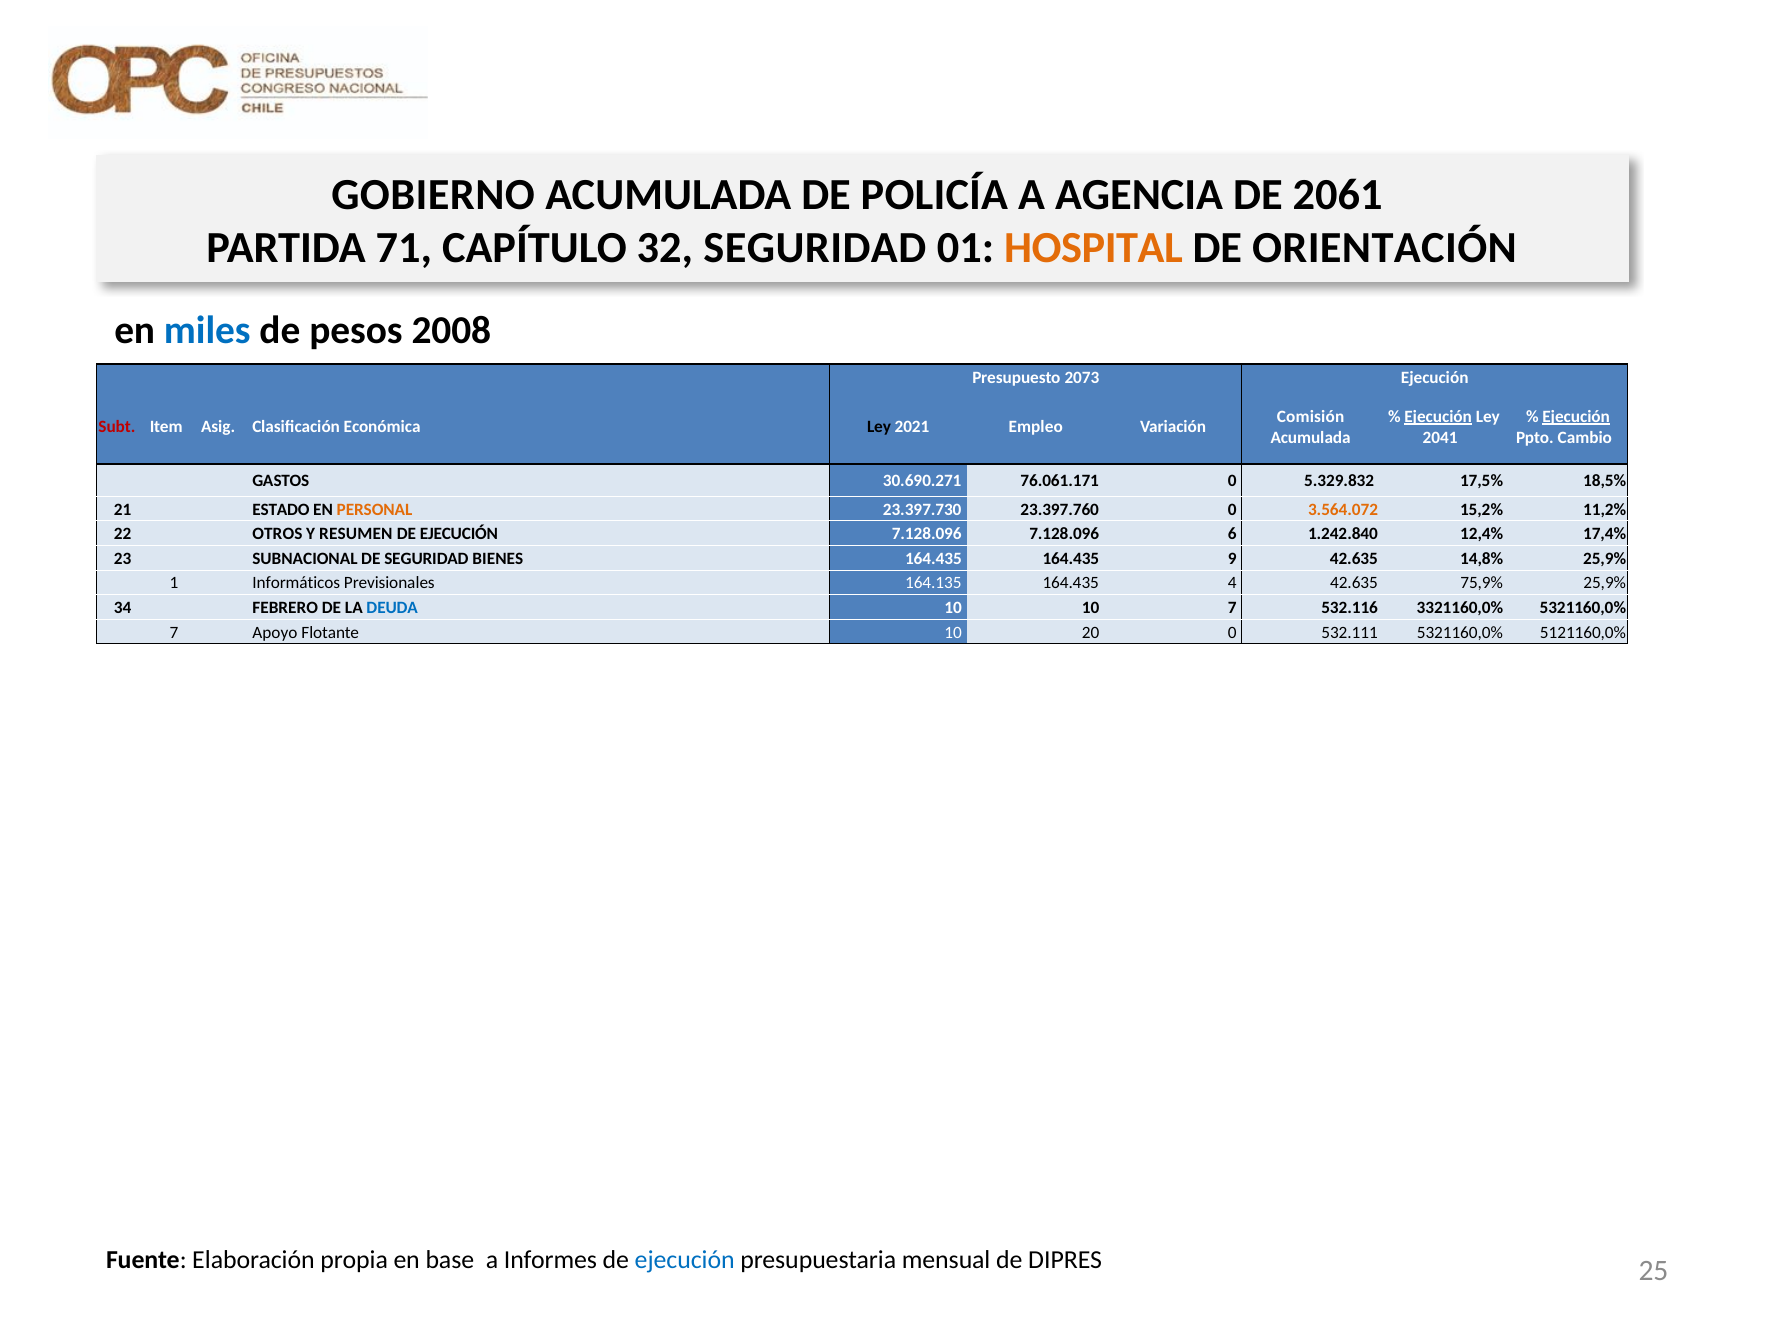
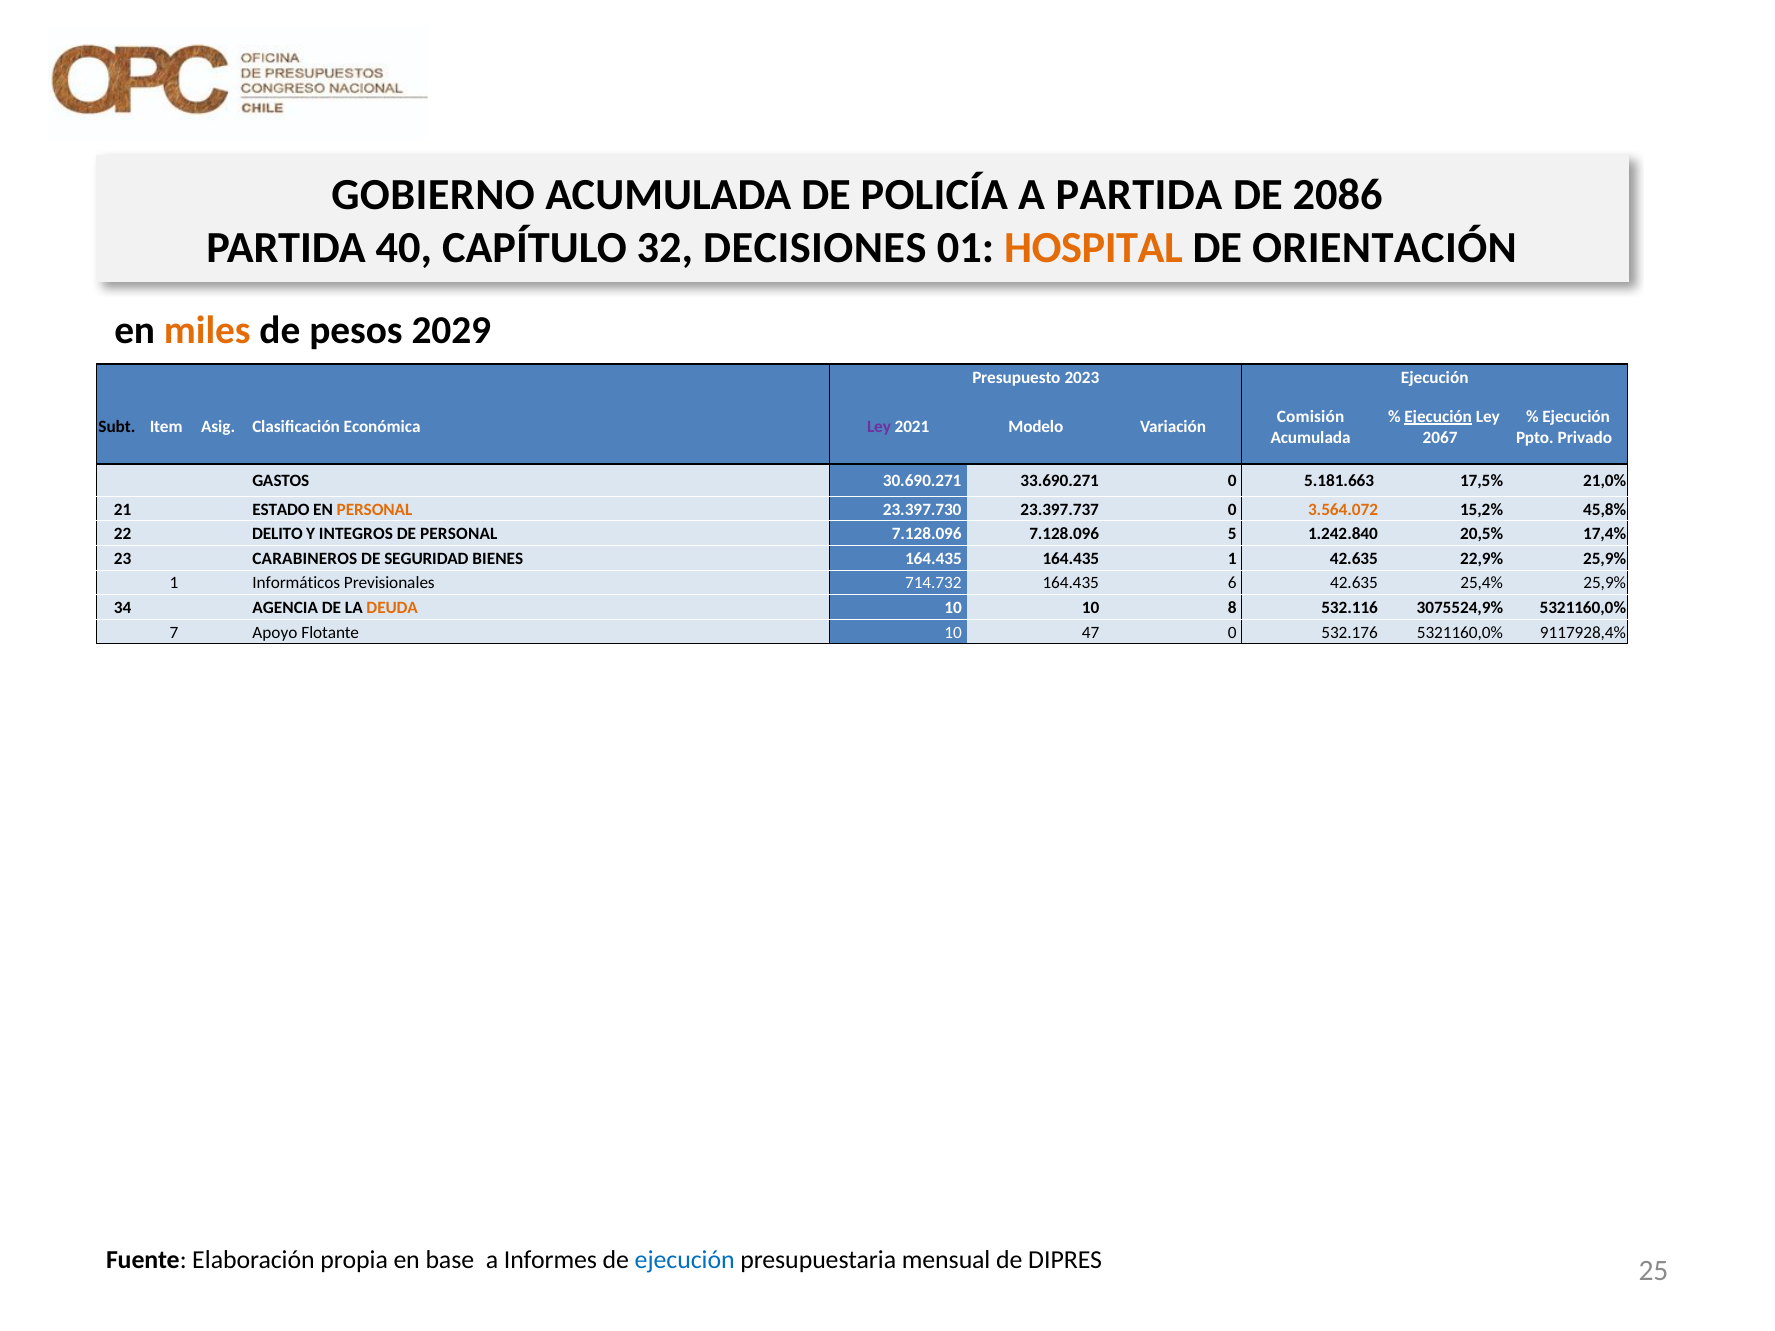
A AGENCIA: AGENCIA -> PARTIDA (1139, 195)
2061: 2061 -> 2086 (1338, 195)
71: 71 -> 40 (404, 248)
32 SEGURIDAD: SEGURIDAD -> DECISIONES (815, 248)
miles colour: blue -> orange (207, 330)
2008: 2008 -> 2029 (451, 330)
2073: 2073 -> 2023 (1082, 378)
Ejecución underline: present -> none (1576, 417)
Subt colour: red -> black (117, 427)
Ley colour: black -> purple (879, 427)
Empleo: Empleo -> Modelo (1036, 427)
2041: 2041 -> 2067 (1440, 438)
Cambio: Cambio -> Privado (1585, 438)
76.061.171: 76.061.171 -> 33.690.271 (1060, 481)
5.329.832: 5.329.832 -> 5.181.663 (1339, 481)
18,5%: 18,5% -> 21,0% (1605, 481)
23.397.760: 23.397.760 -> 23.397.737 (1060, 509)
11,2%: 11,2% -> 45,8% (1605, 509)
OTROS: OTROS -> DELITO (278, 534)
RESUMEN: RESUMEN -> INTEGROS (356, 534)
EJECUCIÓN: EJECUCIÓN -> PERSONAL (459, 534)
6: 6 -> 5 (1232, 534)
12,4%: 12,4% -> 20,5% (1482, 534)
SUBNACIONAL: SUBNACIONAL -> CARABINEROS (305, 559)
164.435 9: 9 -> 1 (1232, 559)
14,8%: 14,8% -> 22,9% (1482, 559)
164.135: 164.135 -> 714.732 (933, 583)
4: 4 -> 6 (1232, 583)
75,9%: 75,9% -> 25,4% (1482, 583)
FEBRERO: FEBRERO -> AGENCIA (285, 608)
DEUDA colour: blue -> orange (392, 608)
10 7: 7 -> 8 (1232, 608)
3321160,0%: 3321160,0% -> 3075524,9% (1460, 608)
20: 20 -> 47 (1091, 632)
532.111: 532.111 -> 532.176 (1350, 632)
5121160,0%: 5121160,0% -> 9117928,4% (1583, 632)
